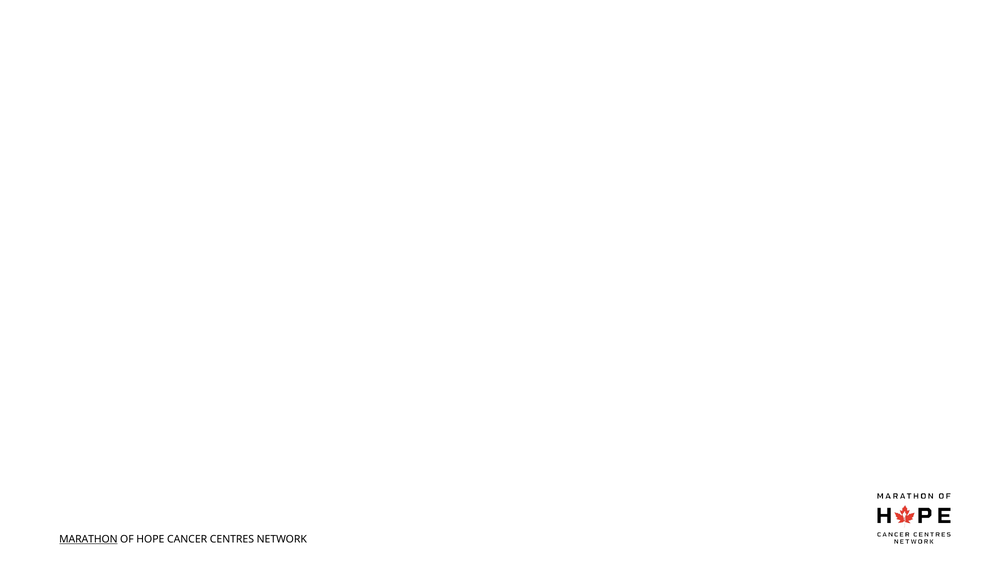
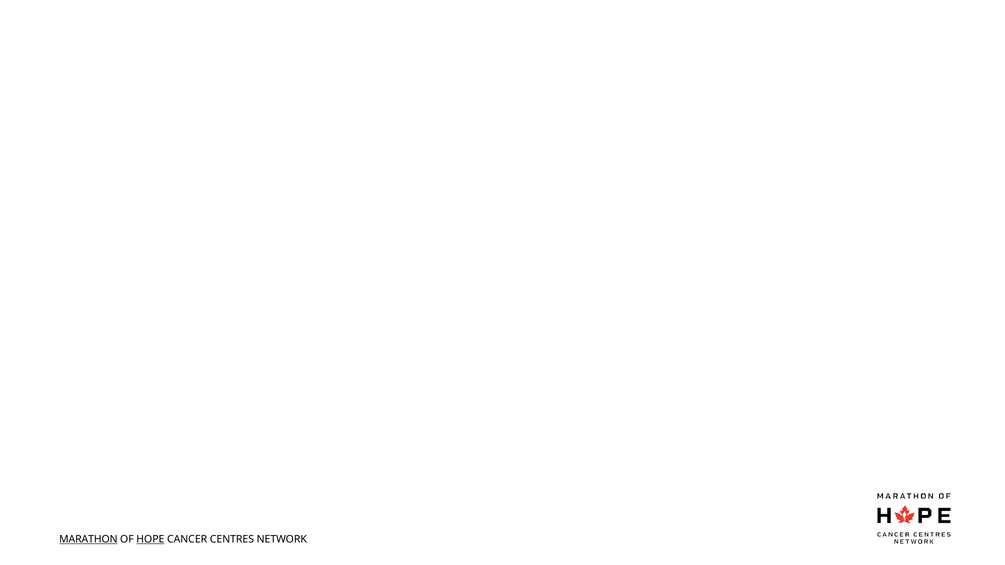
HOPE underline: none -> present (150, 540)
